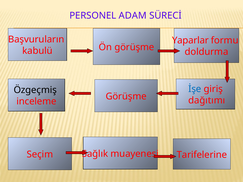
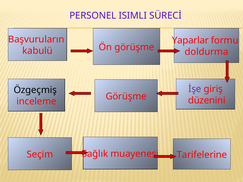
ADAM: ADAM -> ISIMLI (133, 16)
İşe colour: blue -> purple (195, 89)
dağıtımı: dağıtımı -> düzenini (207, 100)
